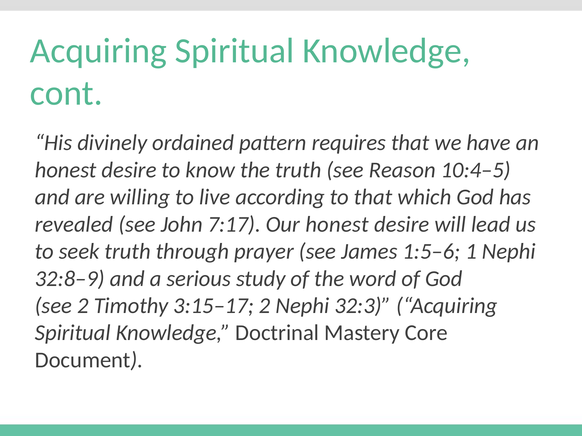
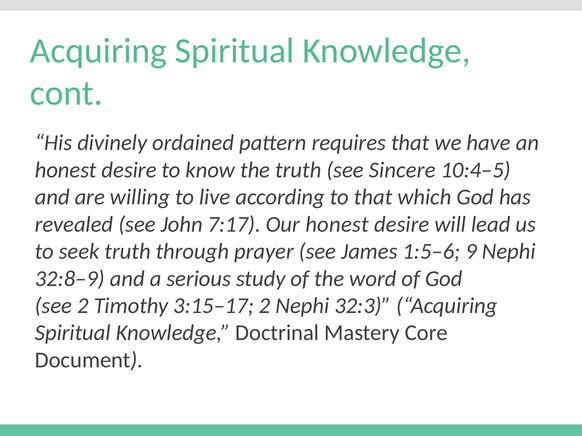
Reason: Reason -> Sincere (402, 170)
1: 1 -> 9 (471, 252)
